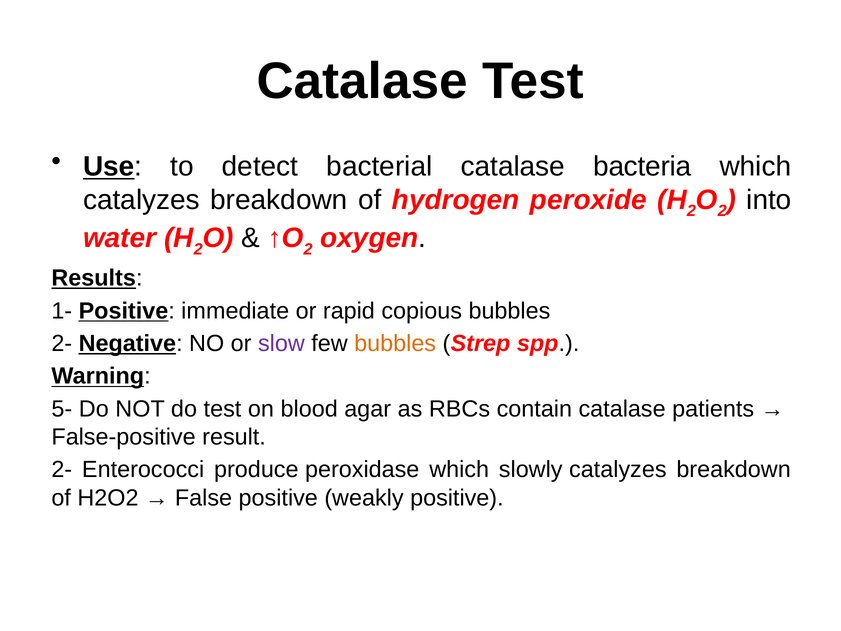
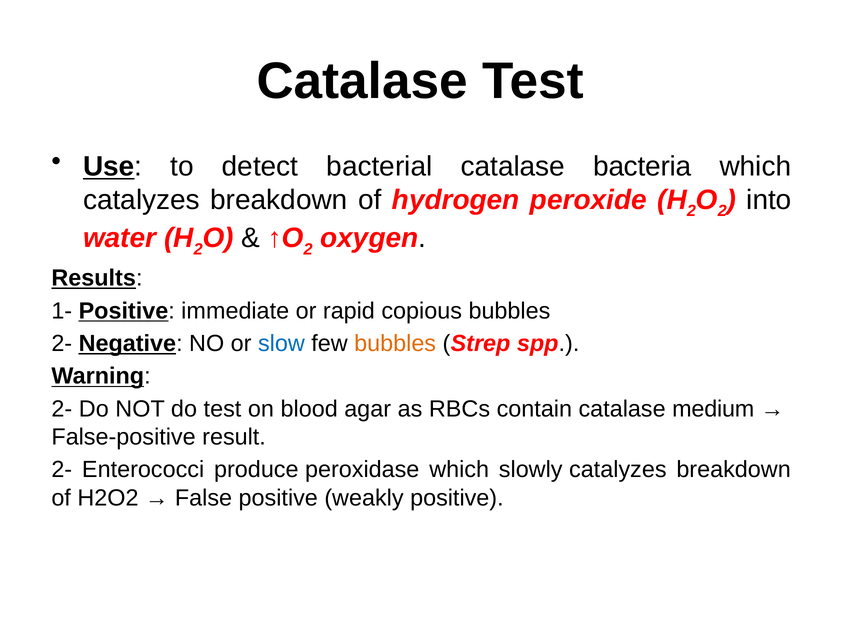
slow colour: purple -> blue (281, 343)
5-: 5- -> 2- (62, 409)
patients: patients -> medium (713, 409)
